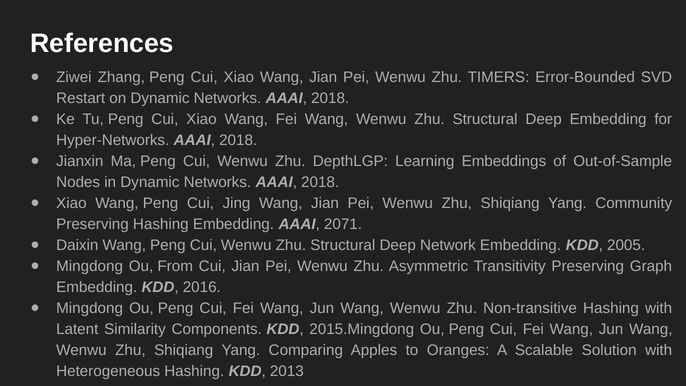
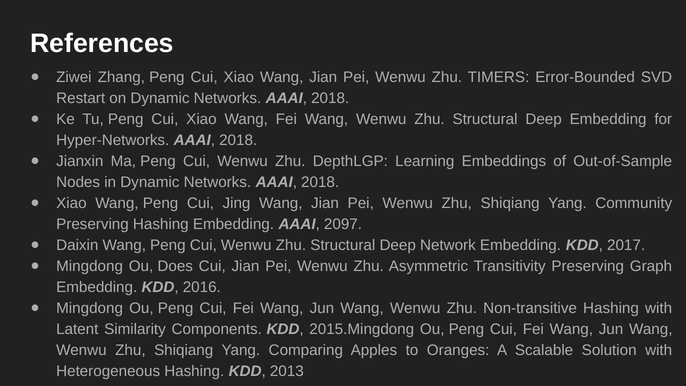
2071: 2071 -> 2097 (343, 224)
2005: 2005 -> 2017 (626, 245)
From: From -> Does (175, 266)
